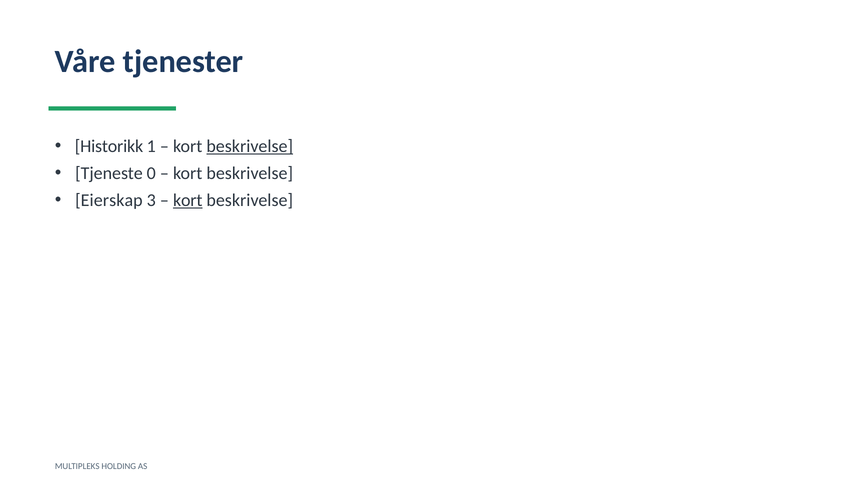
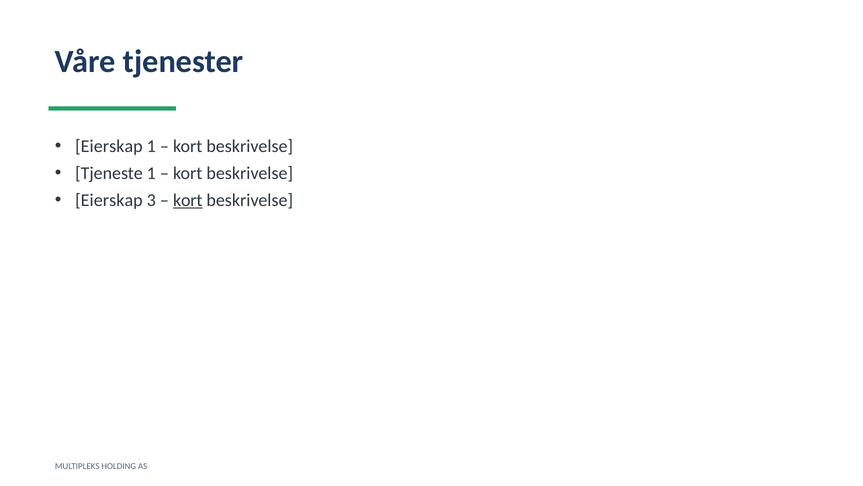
Historikk: Historikk -> Eierskap (109, 146)
beskrivelse underline: present -> none (250, 146)
Tjeneste 0: 0 -> 1 (151, 173)
